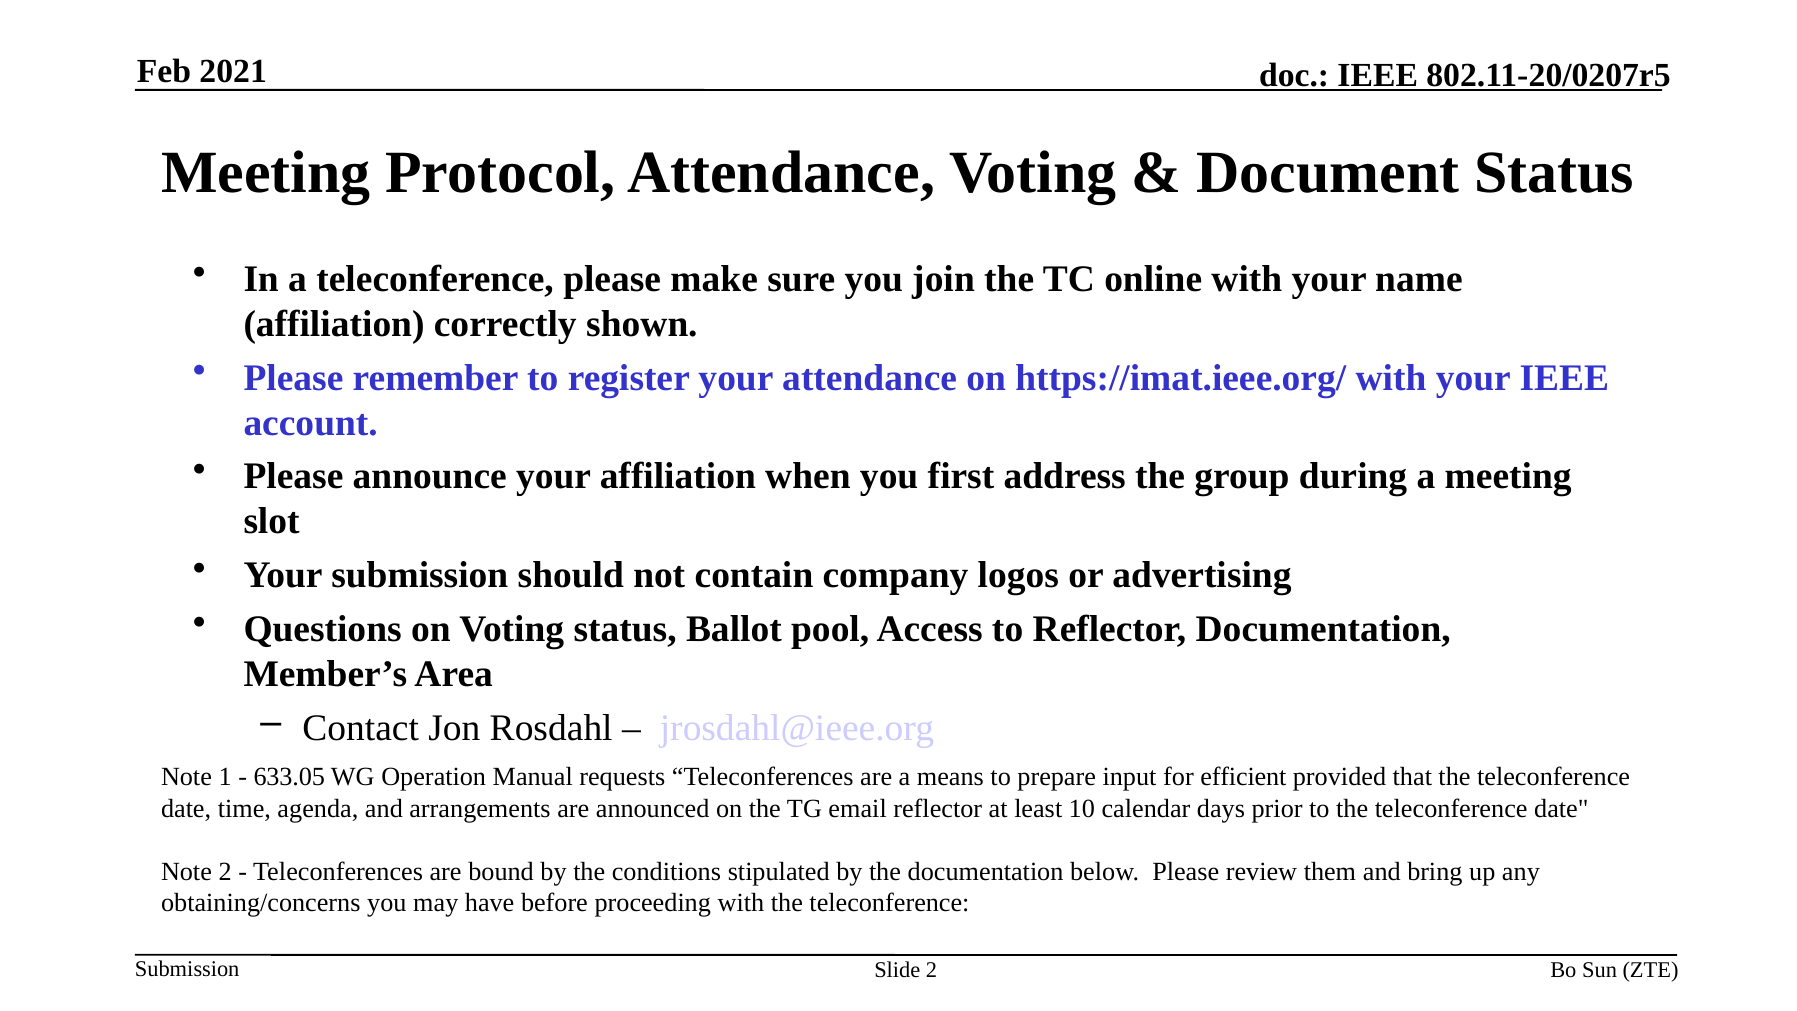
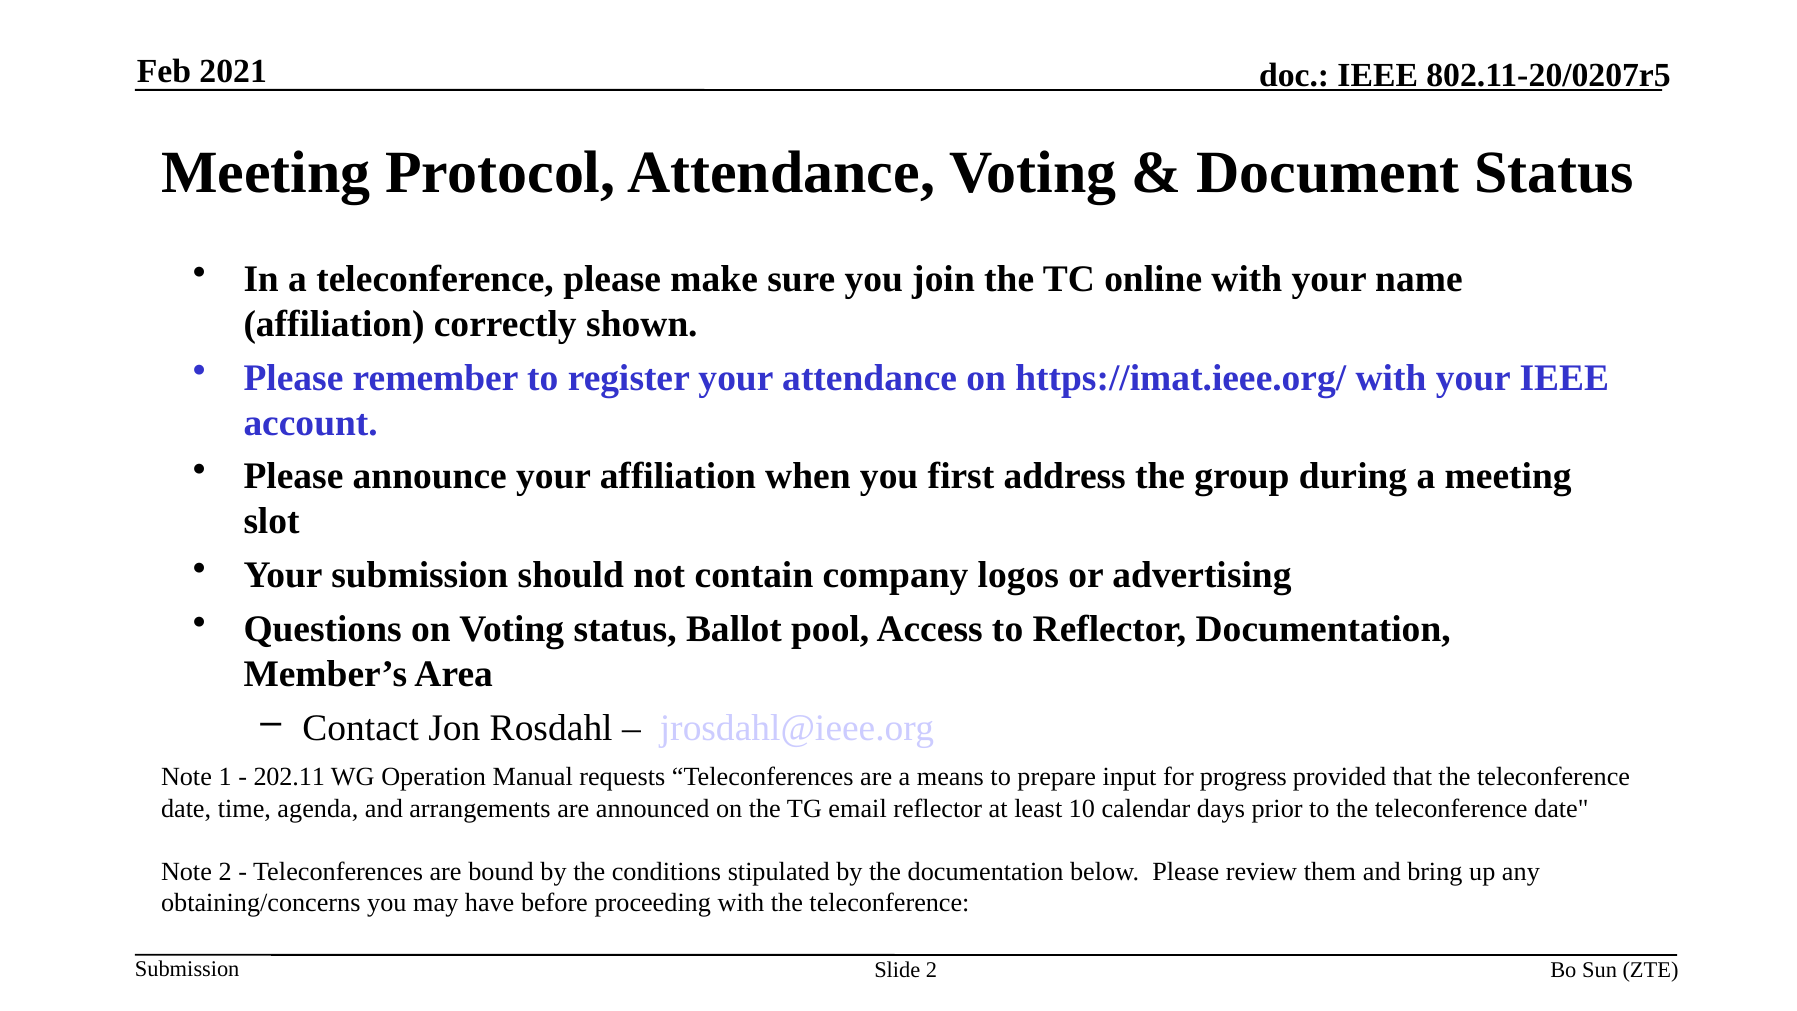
633.05: 633.05 -> 202.11 (289, 777)
efficient: efficient -> progress (1243, 777)
